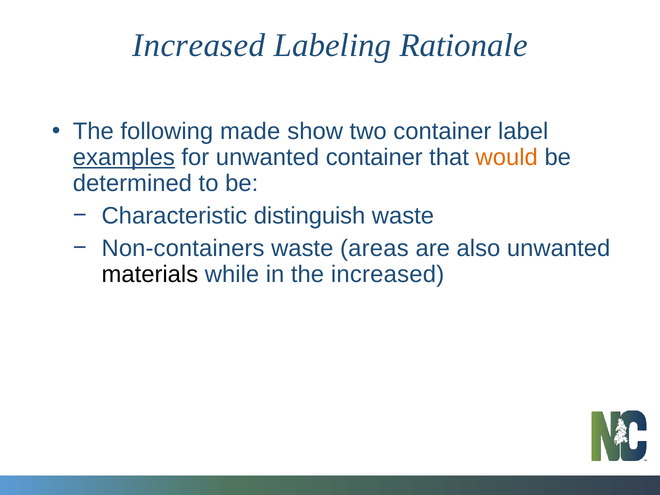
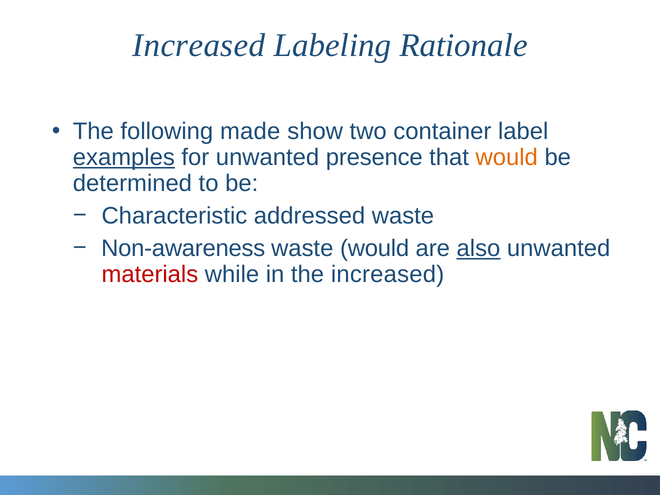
unwanted container: container -> presence (374, 157)
distinguish: distinguish -> addressed (310, 216)
Non-containers: Non-containers -> Non-awareness (183, 249)
waste areas: areas -> would (375, 249)
also underline: none -> present (478, 249)
materials colour: black -> red (150, 274)
